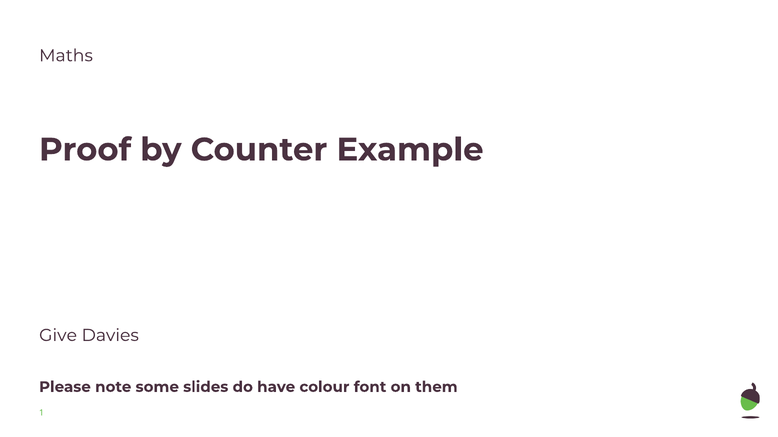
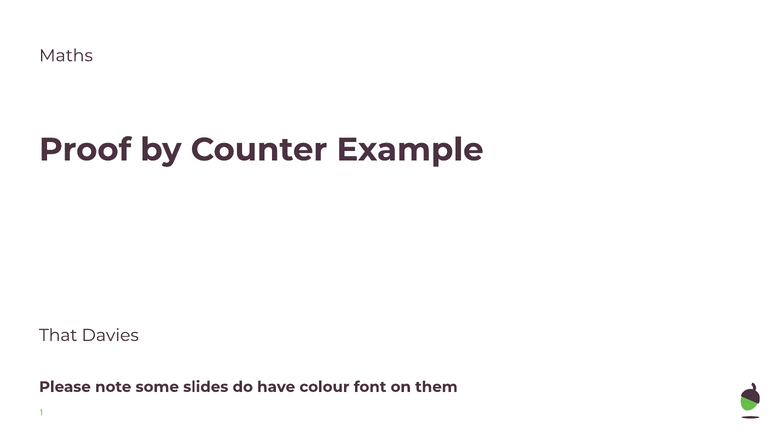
Give: Give -> That (58, 336)
